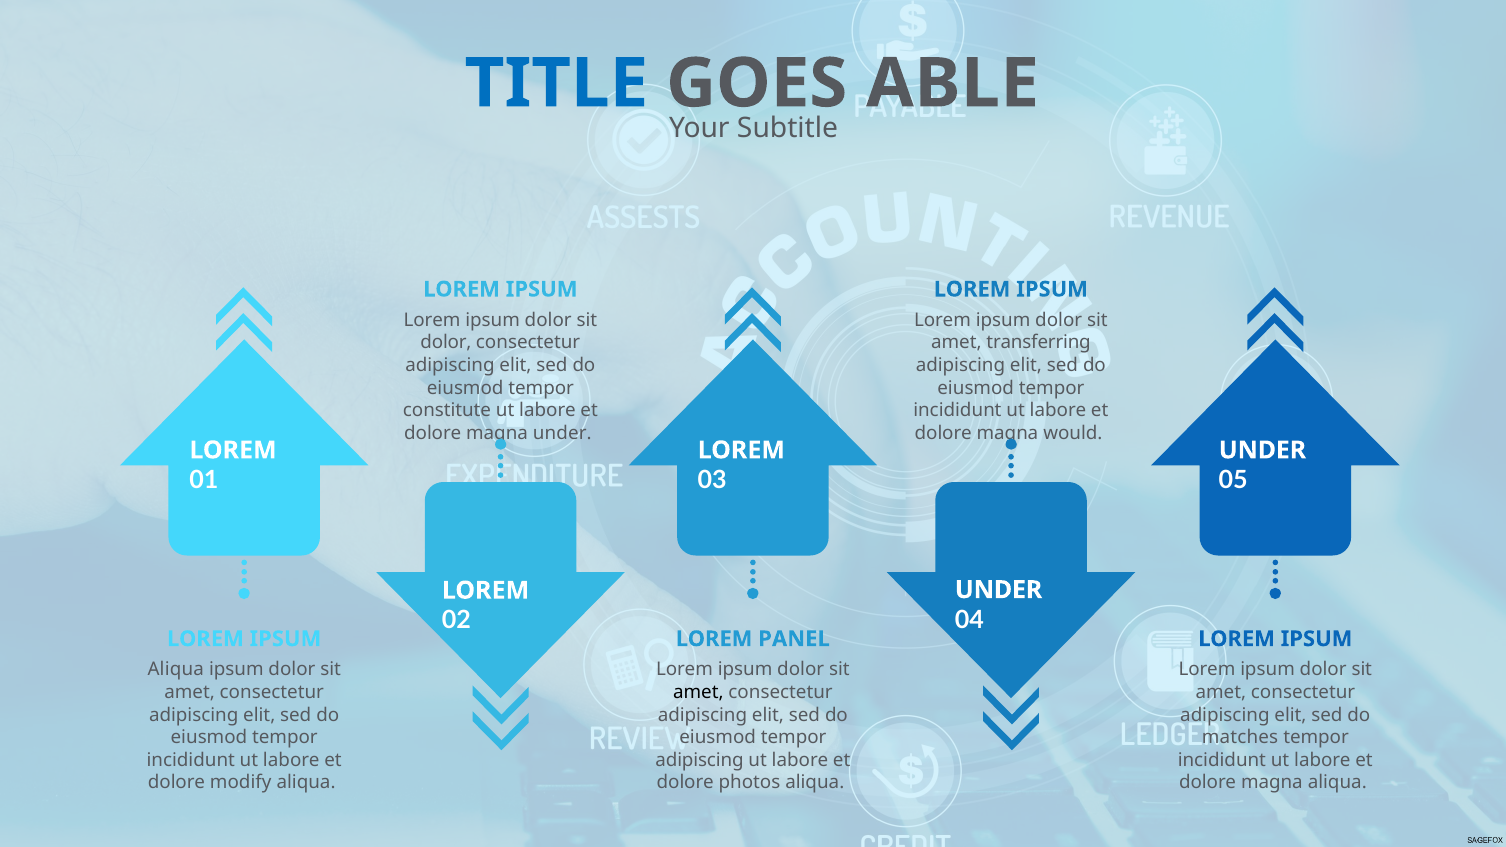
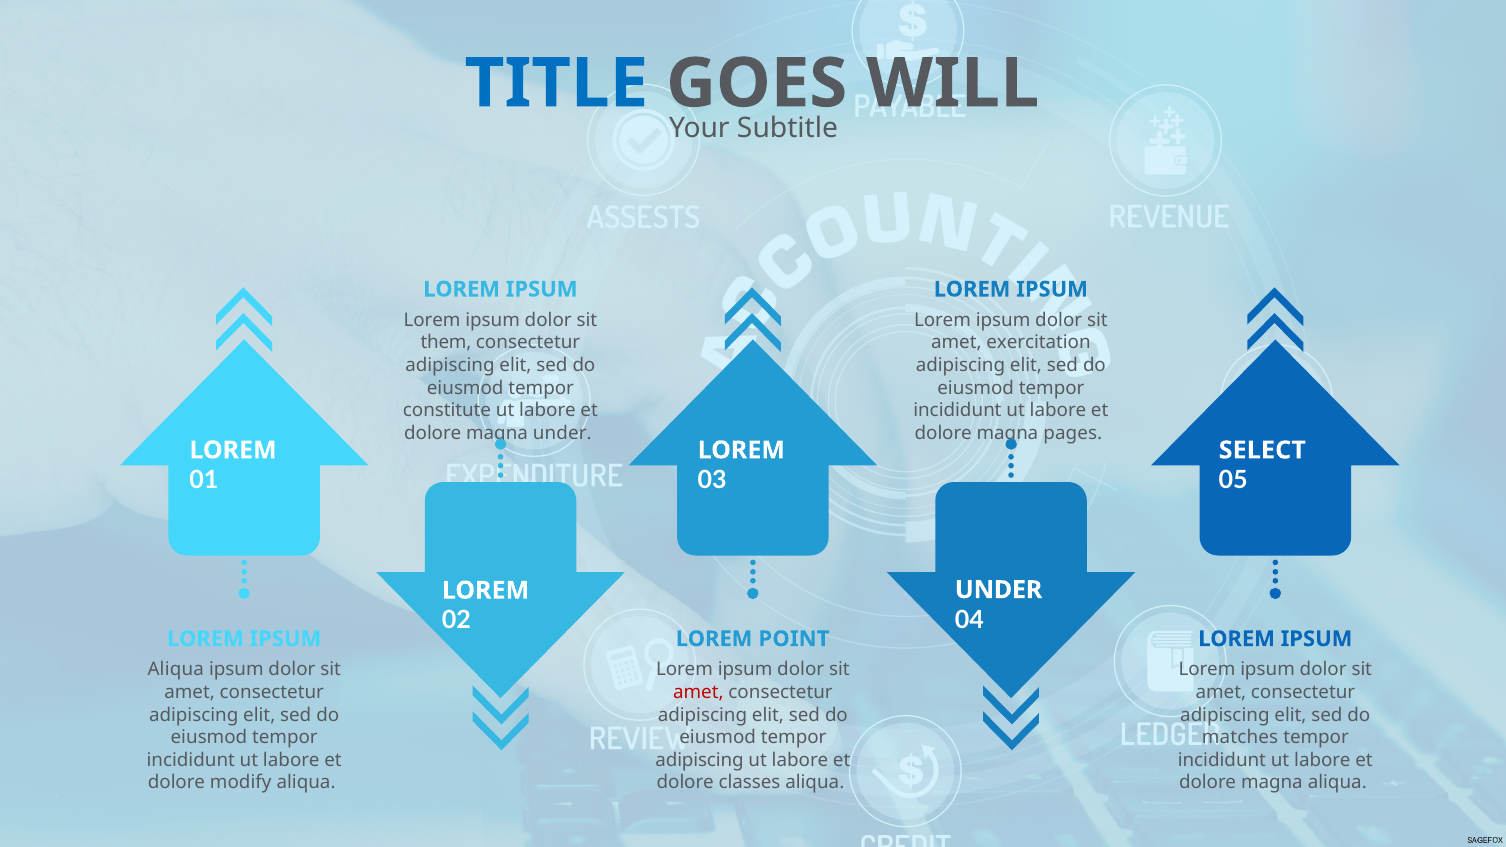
ABLE: ABLE -> WILL (953, 84)
dolor: dolor -> them (446, 343)
transferring: transferring -> exercitation (1039, 343)
would: would -> pages (1073, 433)
UNDER: UNDER -> SELECT (1262, 450)
PANEL: PANEL -> POINT (794, 639)
amet colour: black -> red (698, 692)
photos: photos -> classes (749, 783)
